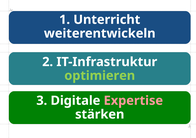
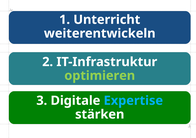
Expertise colour: pink -> light blue (133, 101)
